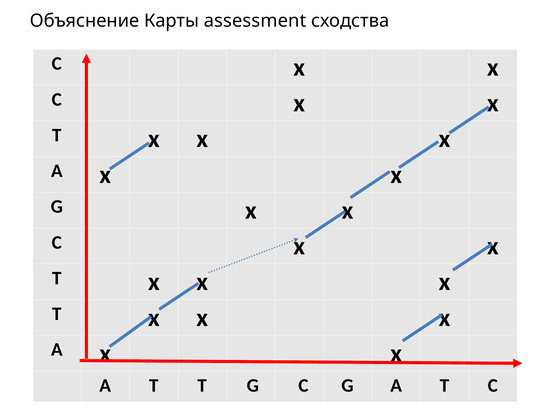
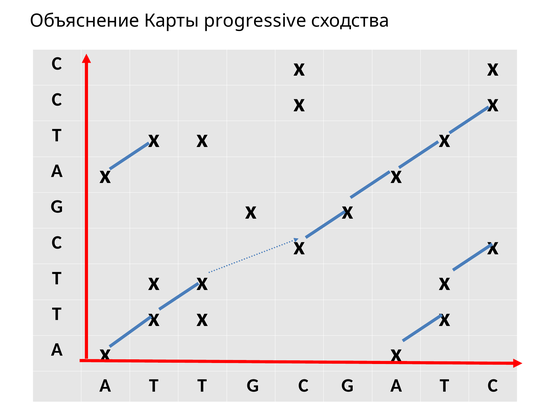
assessment: assessment -> progressive (255, 21)
